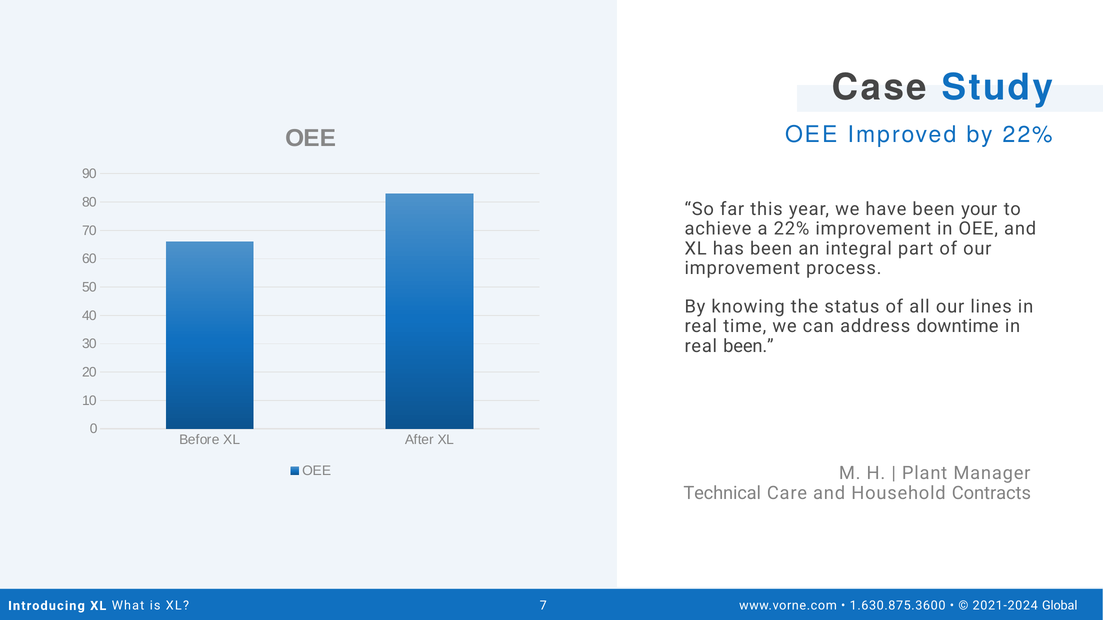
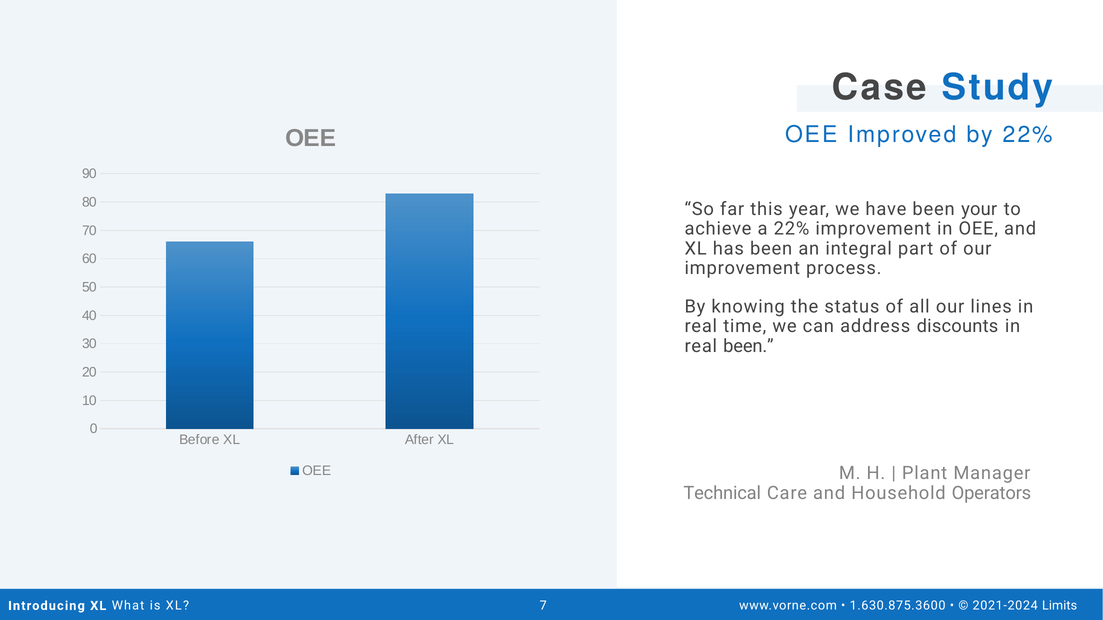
downtime: downtime -> discounts (958, 327)
Contracts: Contracts -> Operators (991, 493)
Global: Global -> Limits (1060, 606)
